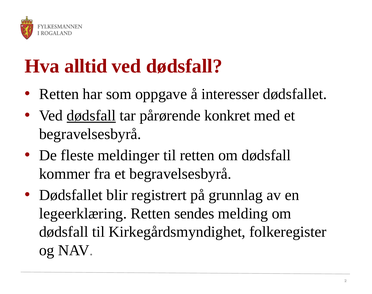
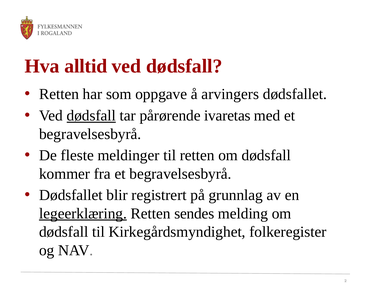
interesser: interesser -> arvingers (230, 94)
konkret: konkret -> ivaretas (227, 116)
legeerklæring underline: none -> present (83, 214)
